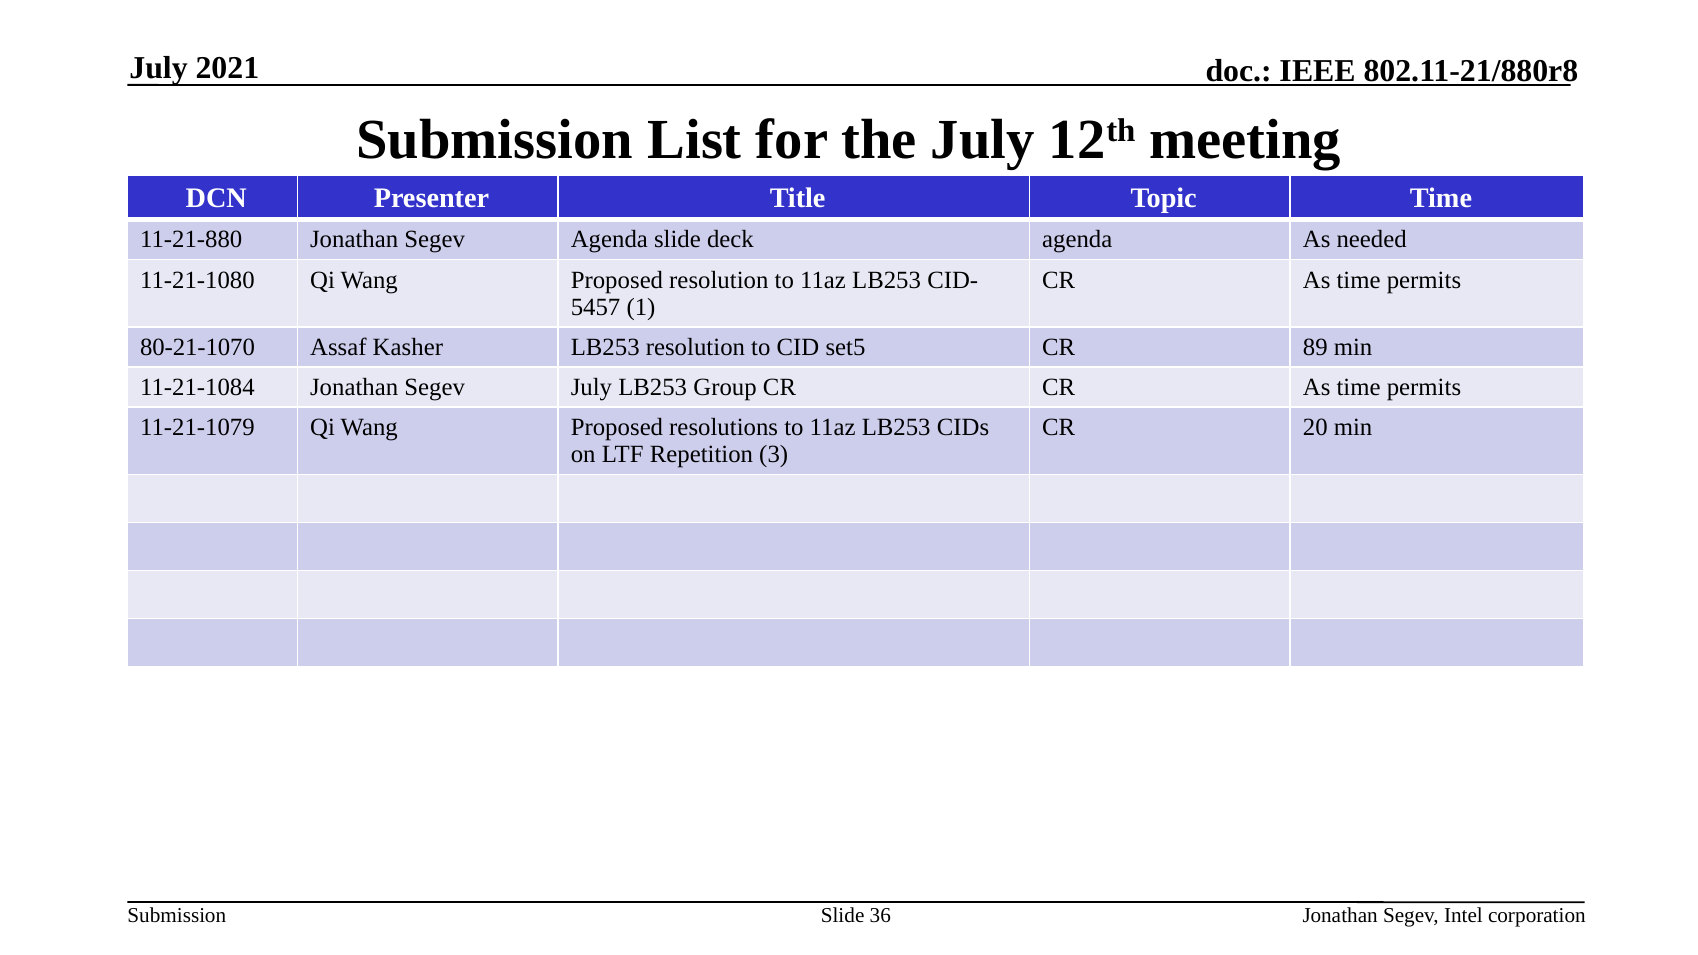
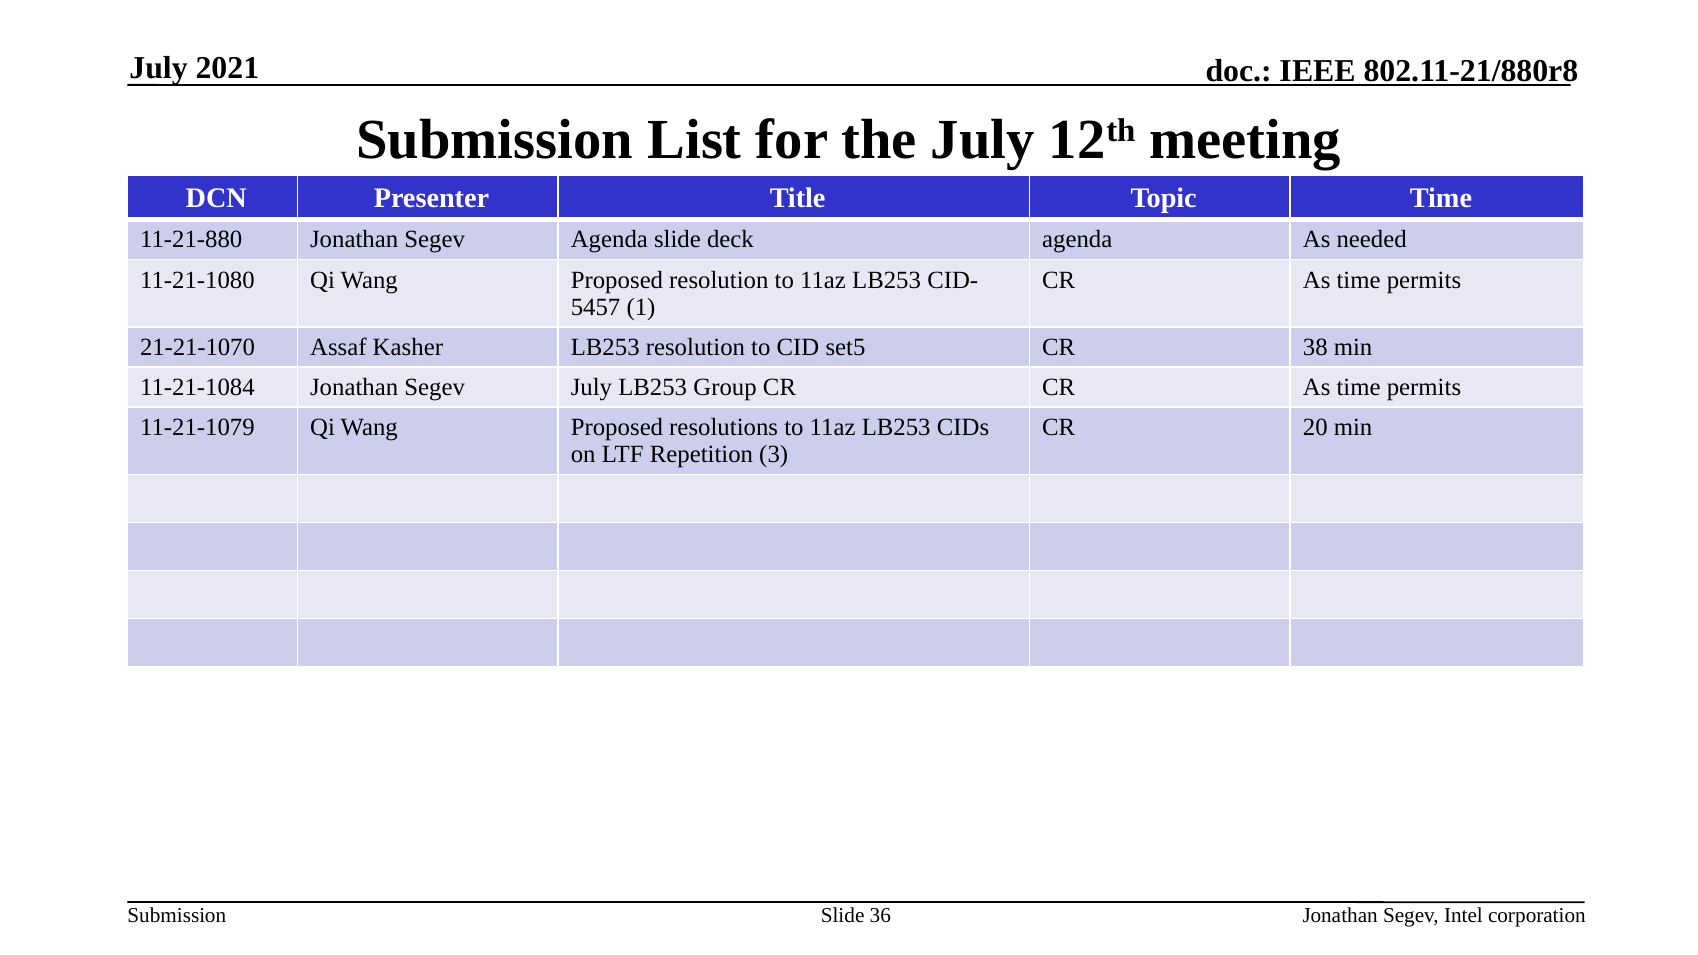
80-21-1070: 80-21-1070 -> 21-21-1070 (198, 347)
89: 89 -> 38 (1315, 347)
